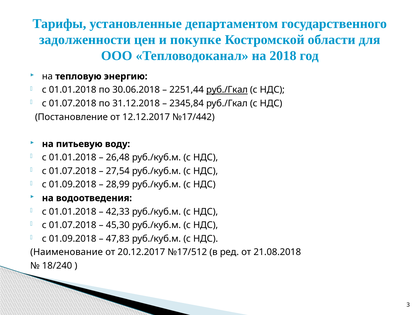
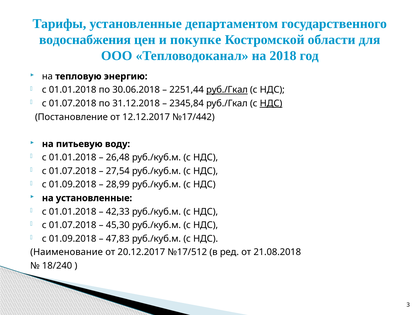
задолженности: задолженности -> водоснабжения (85, 40)
НДС underline: none -> present (271, 103)
на водоотведения: водоотведения -> установленные (94, 198)
